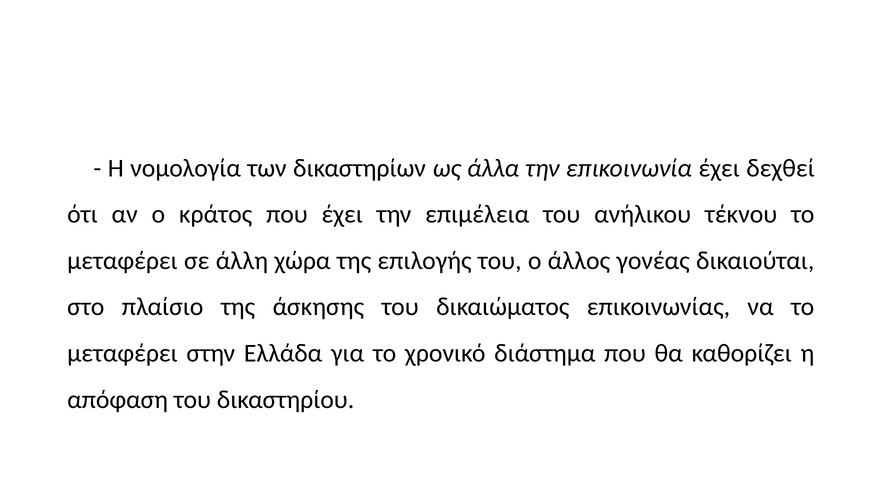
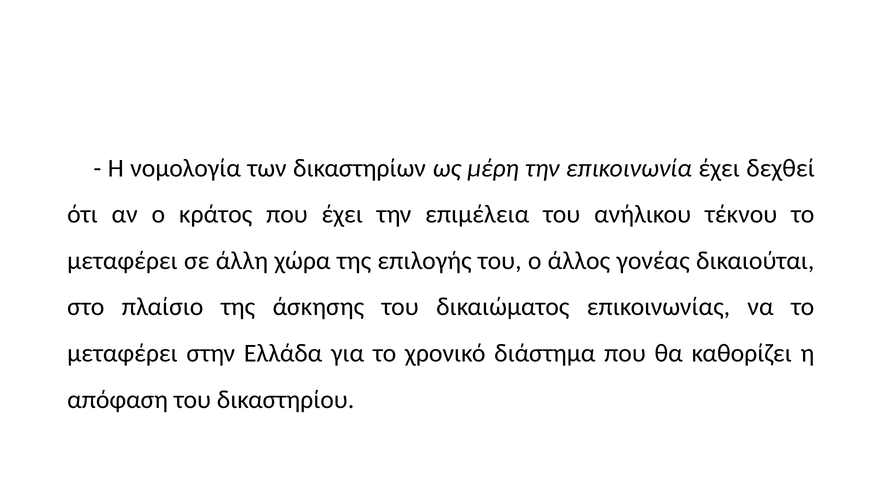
άλλα: άλλα -> μέρη (493, 168)
